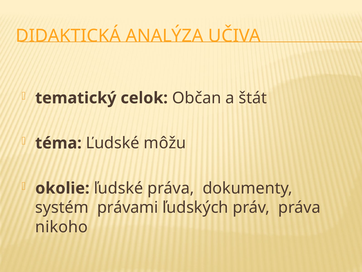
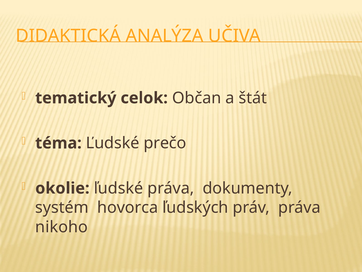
môžu: môžu -> prečo (165, 143)
právami: právami -> hovorca (128, 207)
